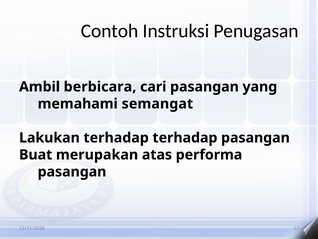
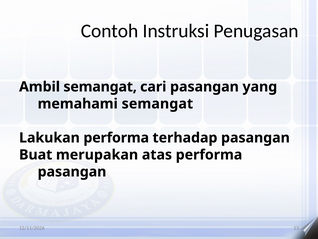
Ambil berbicara: berbicara -> semangat (100, 87)
Lakukan terhadap: terhadap -> performa (116, 137)
